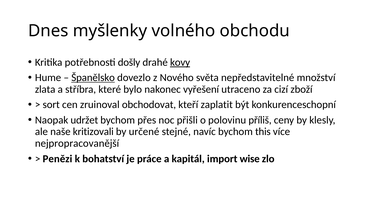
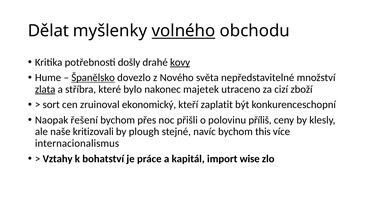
Dnes: Dnes -> Dělat (48, 31)
volného underline: none -> present (183, 31)
zlata underline: none -> present (45, 89)
vyřešení: vyřešení -> majetek (201, 89)
obchodovat: obchodovat -> ekonomický (149, 105)
udržet: udržet -> řešení (84, 120)
určené: určené -> plough (144, 132)
nejpropracovanější: nejpropracovanější -> internacionalismus (77, 143)
Penězi: Penězi -> Vztahy (58, 159)
